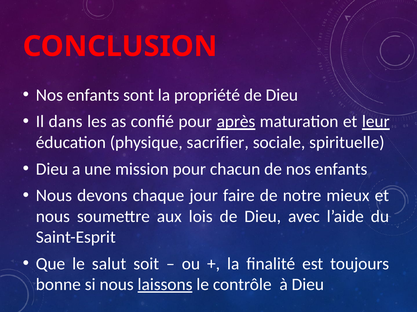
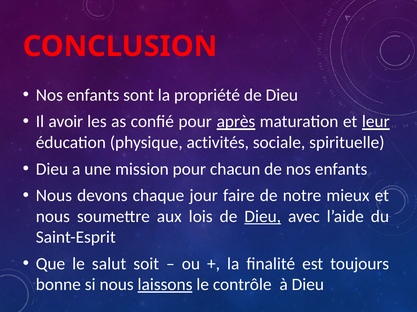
dans: dans -> avoir (66, 122)
sacrifier: sacrifier -> activités (218, 143)
Dieu underline: none -> present (263, 217)
